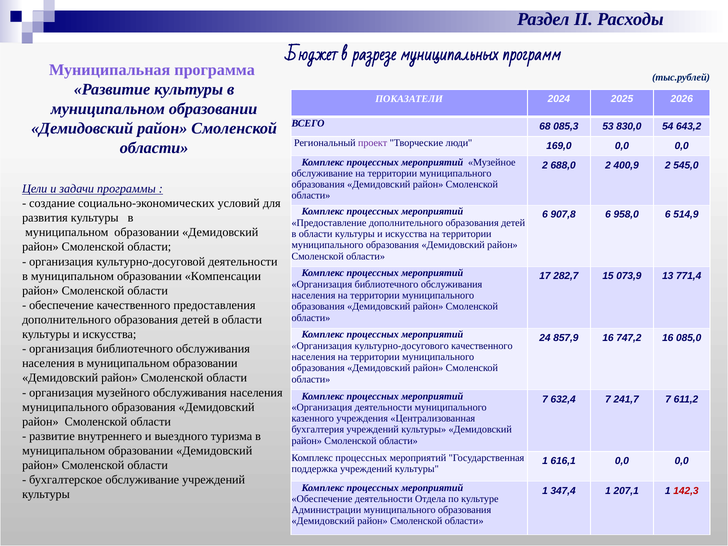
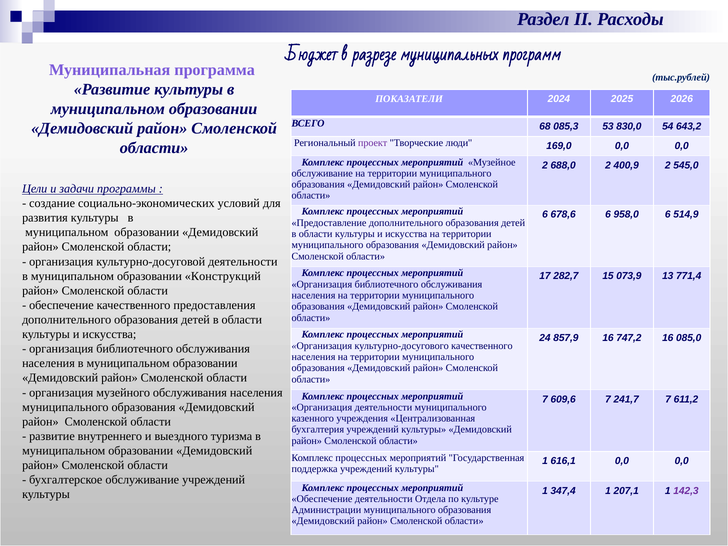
907,8: 907,8 -> 678,6 (563, 215)
Компенсации: Компенсации -> Конструкций (223, 276)
632,4: 632,4 -> 609,6 (563, 399)
142,3 colour: red -> purple (686, 491)
